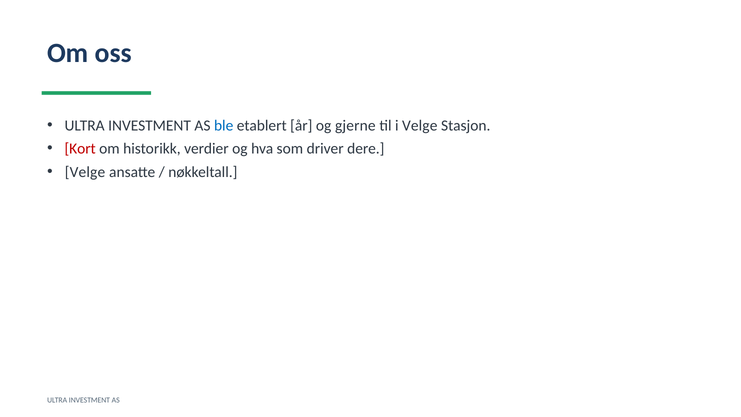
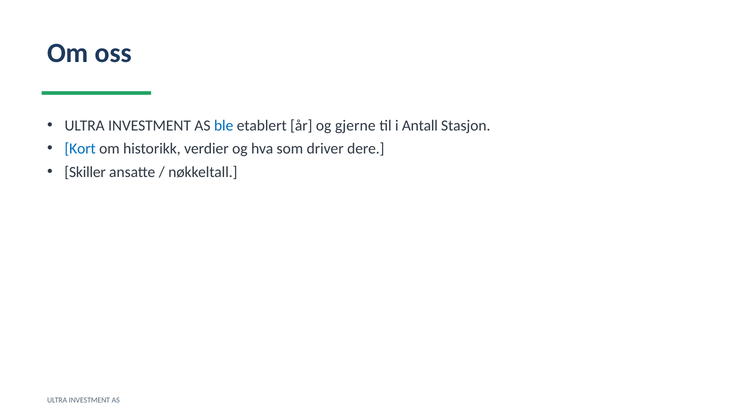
i Velge: Velge -> Antall (420, 126)
Kort colour: red -> blue (80, 149)
Velge: Velge -> Skiller (85, 172)
